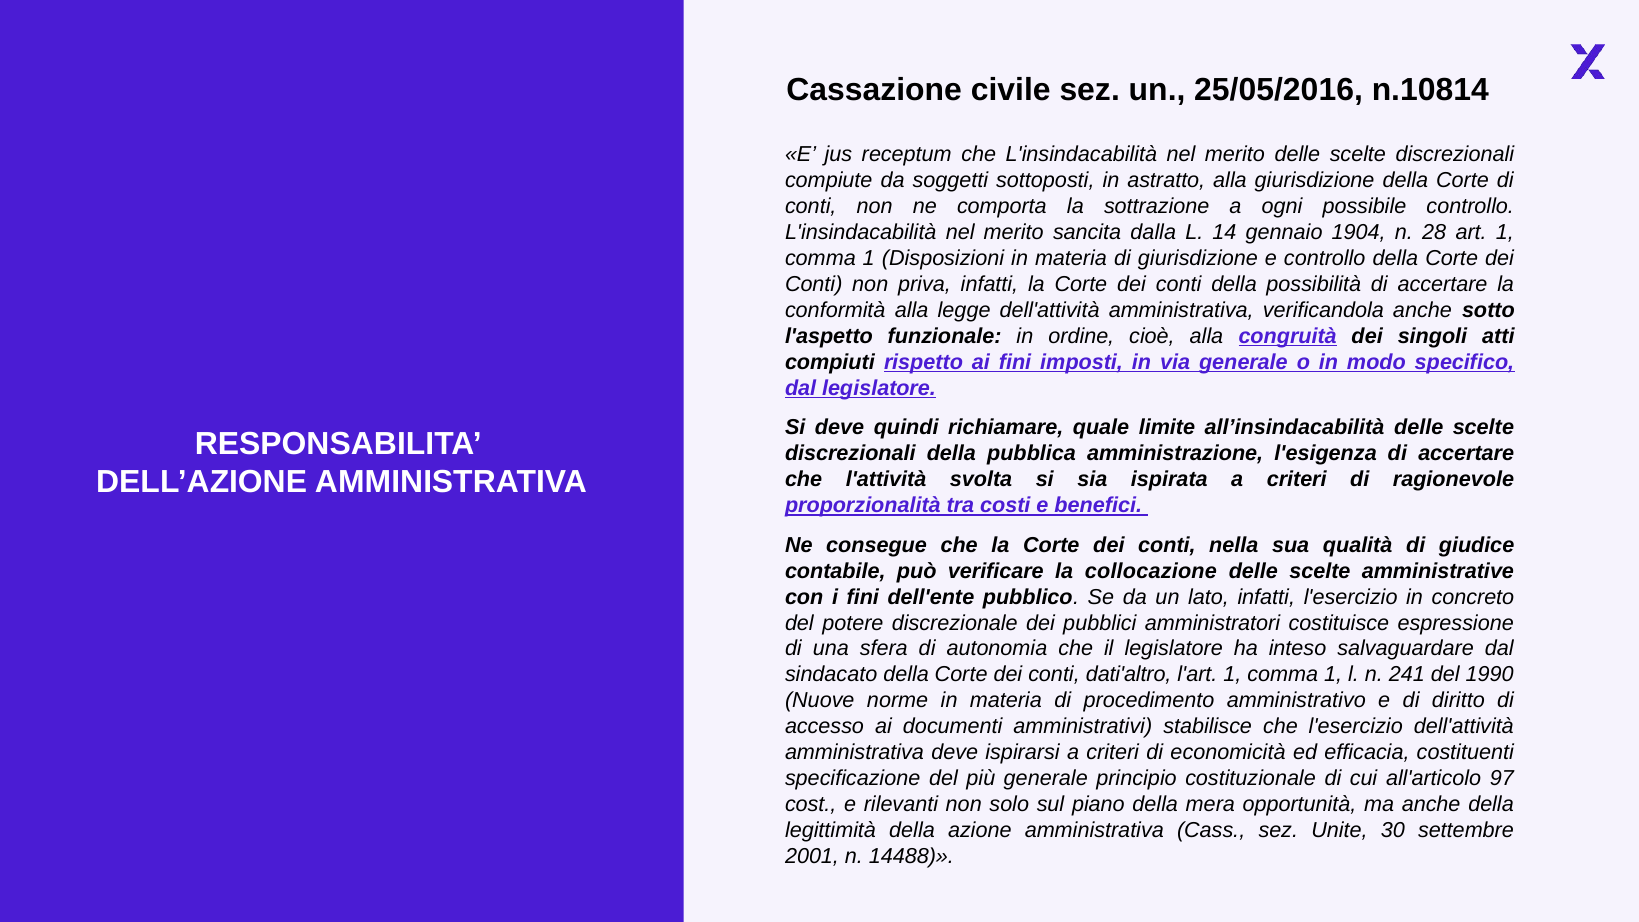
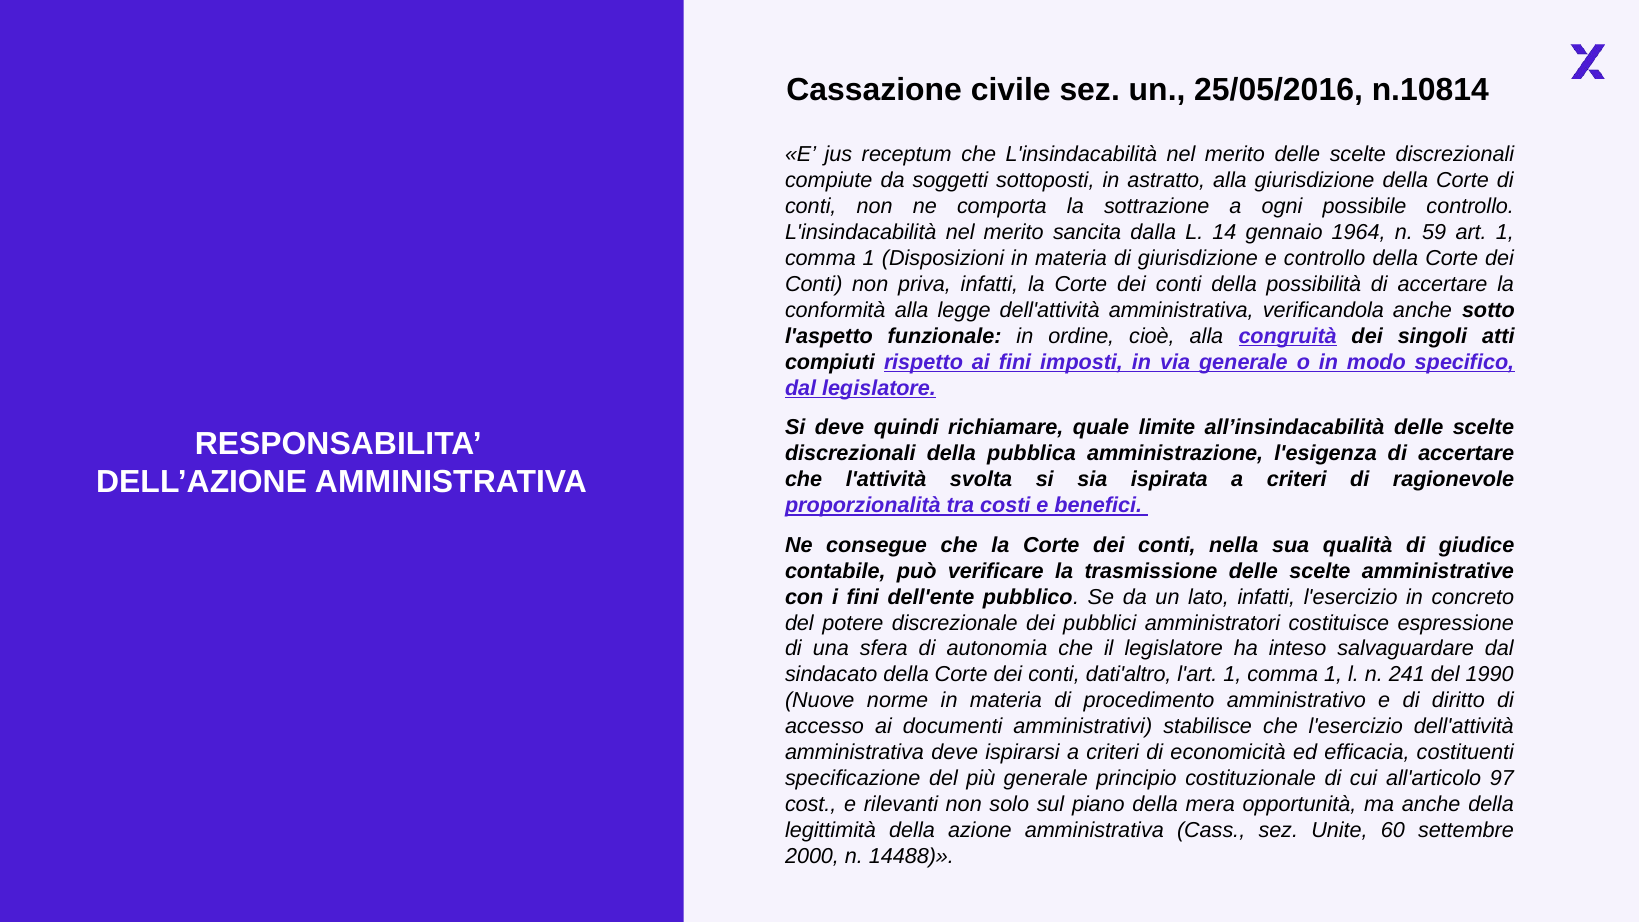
1904: 1904 -> 1964 (1359, 232)
28: 28 -> 59 (1434, 232)
collocazione: collocazione -> trasmissione (1151, 571)
30: 30 -> 60 (1393, 830)
2001: 2001 -> 2000 (812, 856)
